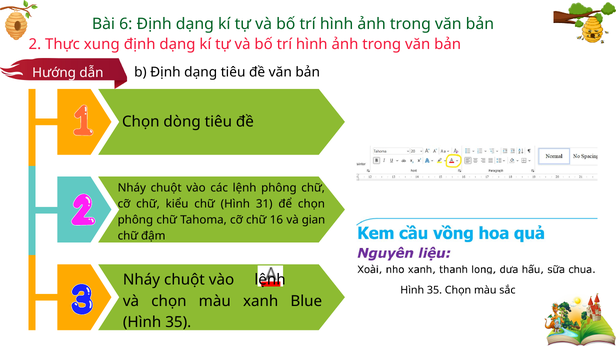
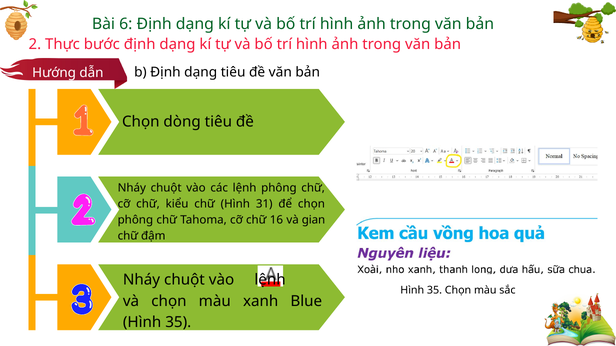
xung: xung -> bước (102, 45)
